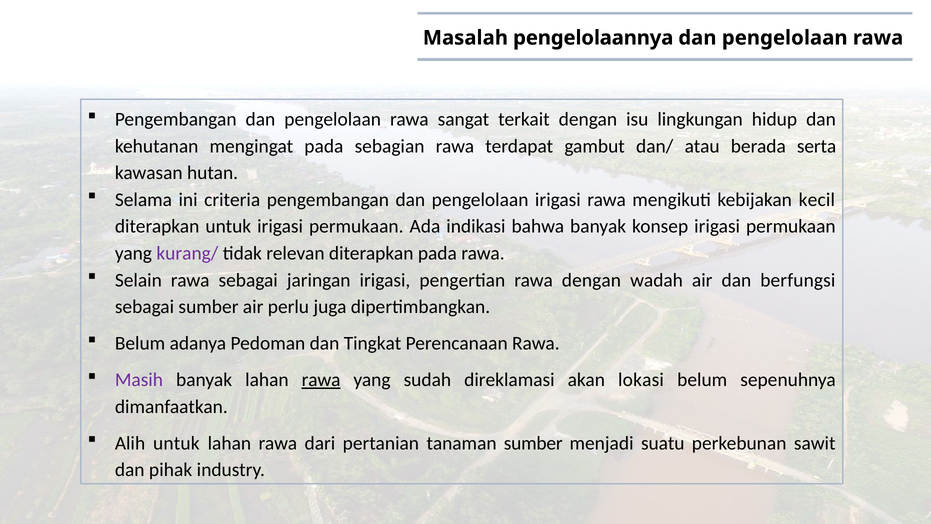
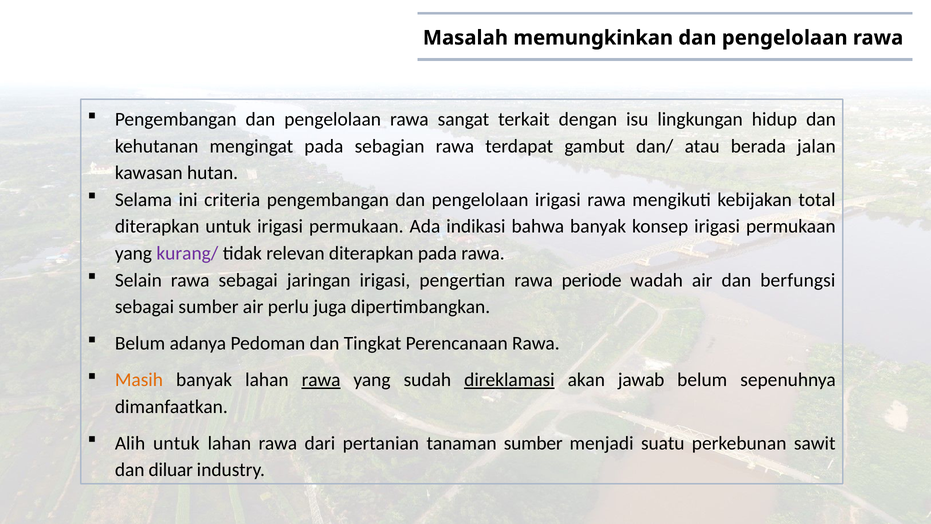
pengelolaannya: pengelolaannya -> memungkinkan (593, 38)
serta: serta -> jalan (816, 146)
kecil: kecil -> total (817, 200)
rawa dengan: dengan -> periode (592, 280)
Masih colour: purple -> orange (139, 380)
direklamasi underline: none -> present (509, 380)
lokasi: lokasi -> jawab (641, 380)
pihak: pihak -> diluar (171, 470)
